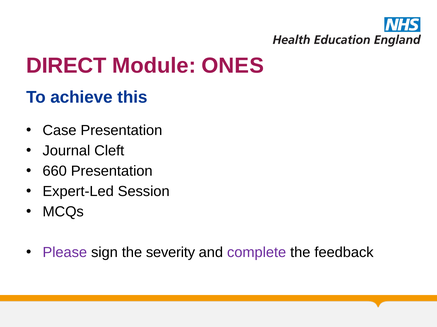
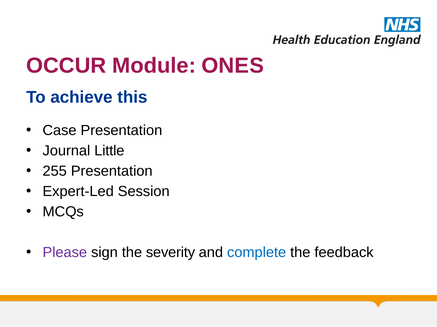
DIRECT: DIRECT -> OCCUR (66, 66)
Cleft: Cleft -> Little (109, 151)
660: 660 -> 255 (55, 172)
complete colour: purple -> blue (257, 253)
